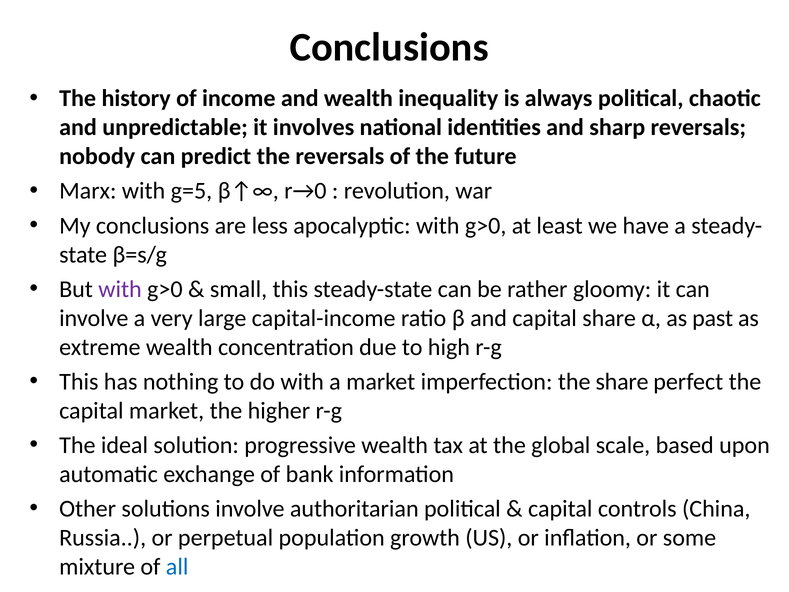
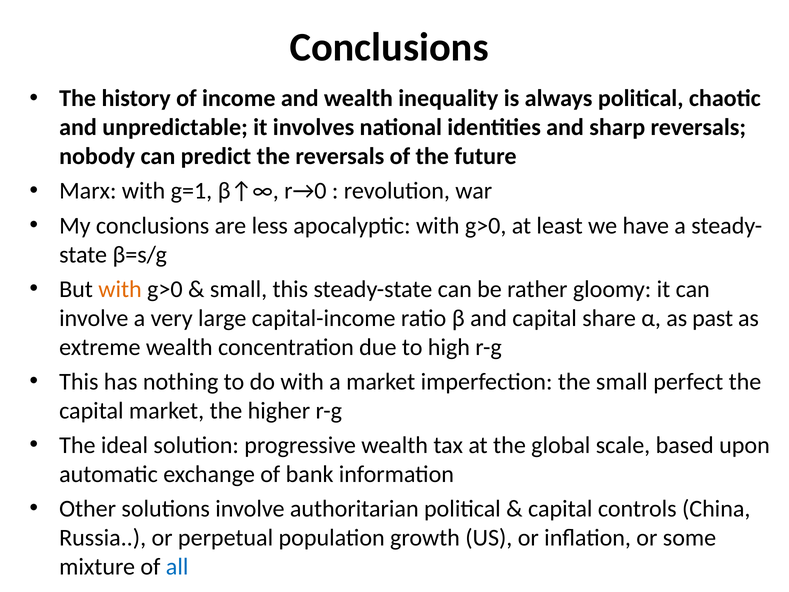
g=5: g=5 -> g=1 (191, 191)
with colour: purple -> orange (120, 289)
the share: share -> small (622, 382)
